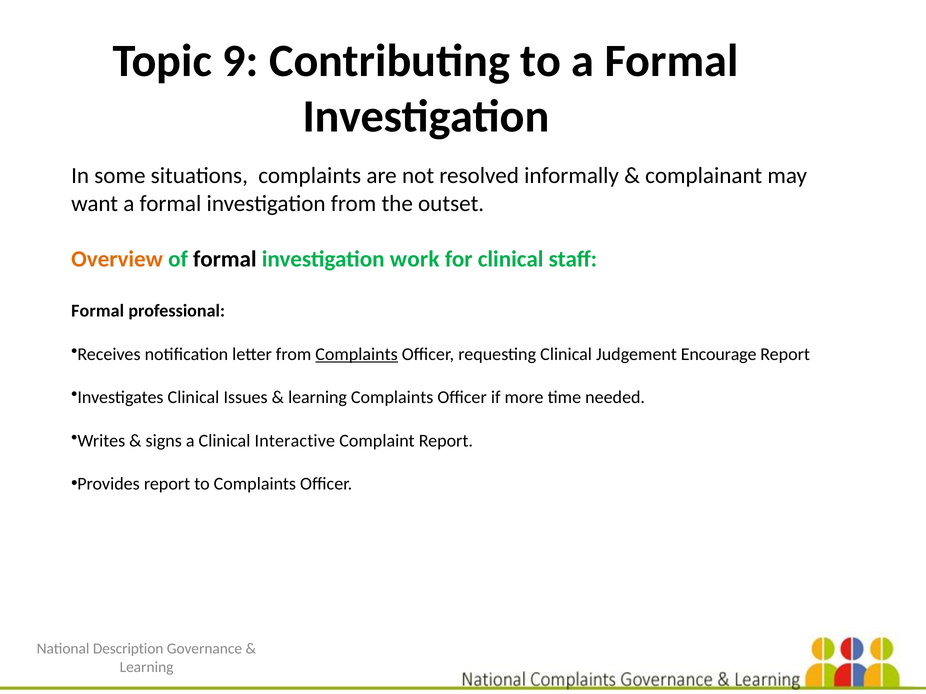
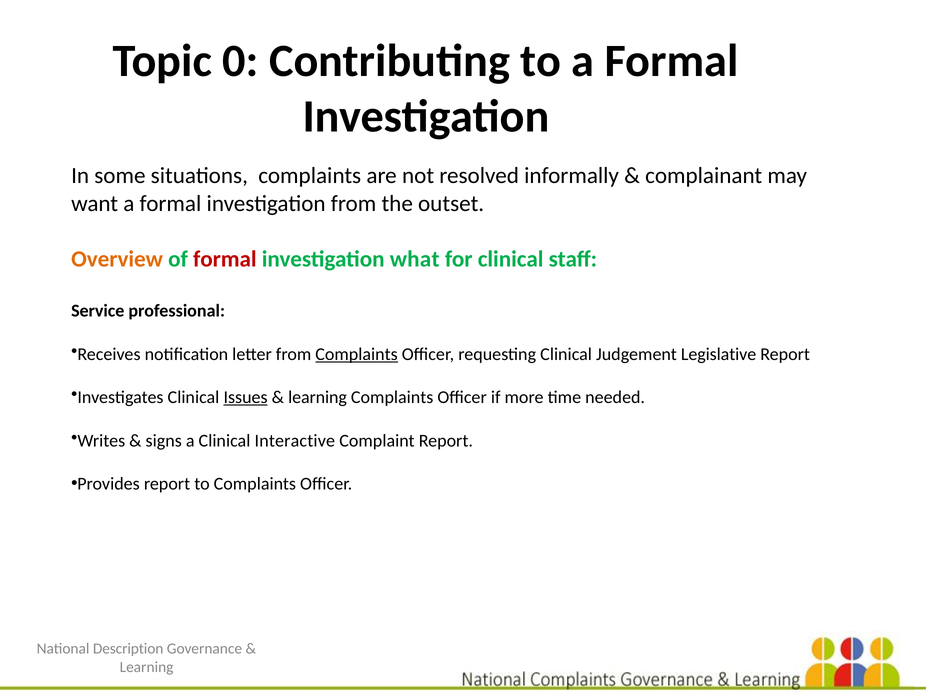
9: 9 -> 0 (240, 61)
formal colour: black -> red (225, 259)
work: work -> what (415, 259)
Formal: Formal -> Service (98, 311)
Encourage: Encourage -> Legislative (719, 355)
Issues underline: none -> present (246, 398)
